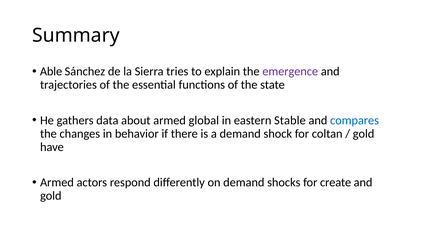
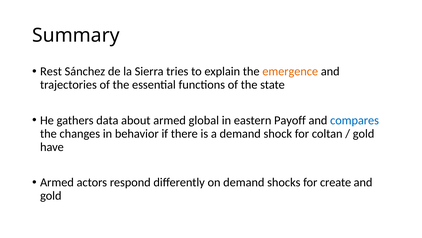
Able: Able -> Rest (51, 71)
emergence colour: purple -> orange (290, 71)
Stable: Stable -> Payoff (290, 120)
